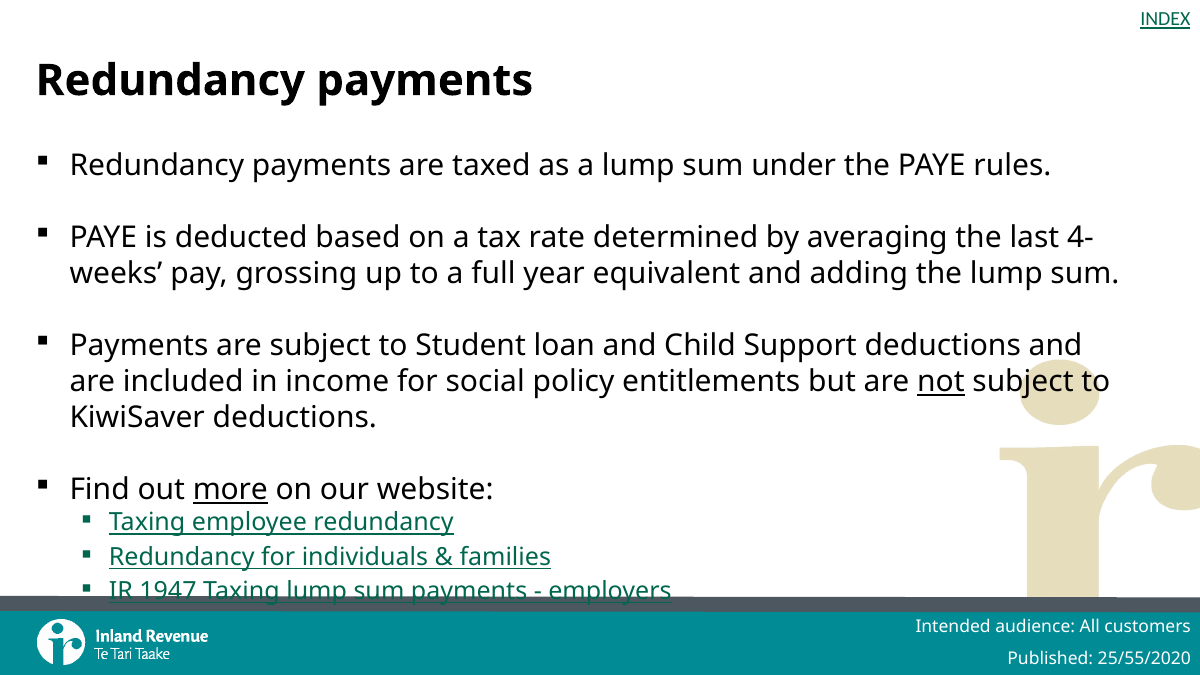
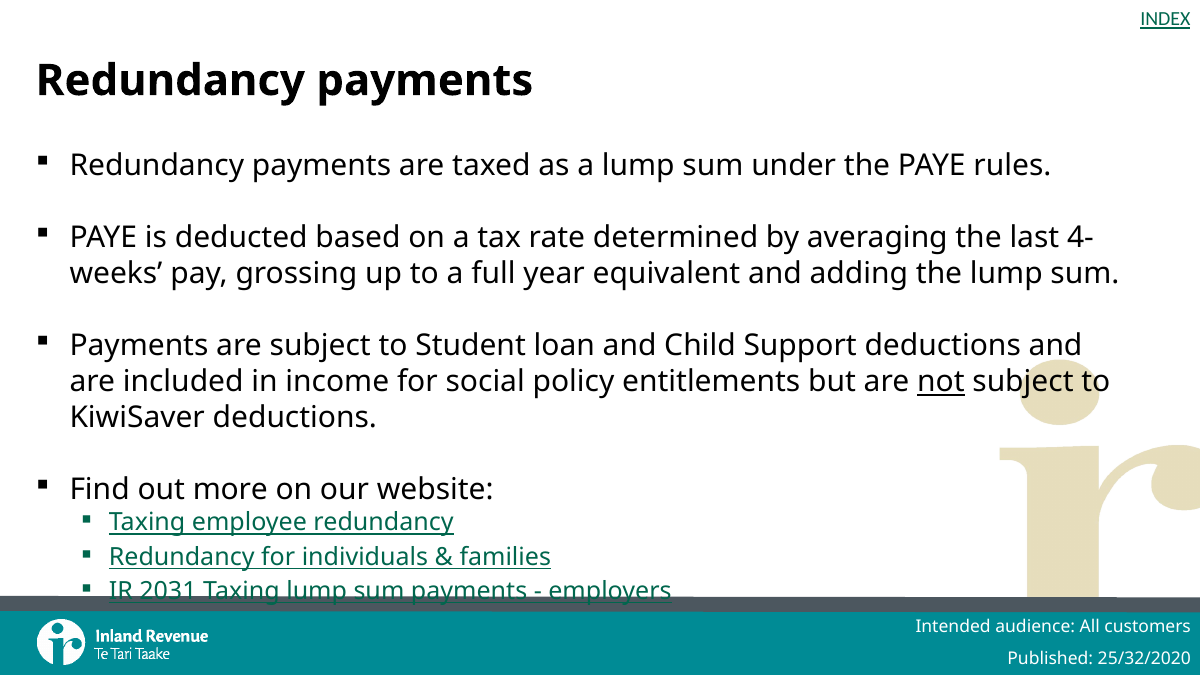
more underline: present -> none (230, 490)
1947: 1947 -> 2031 (168, 591)
25/55/2020: 25/55/2020 -> 25/32/2020 (1144, 659)
